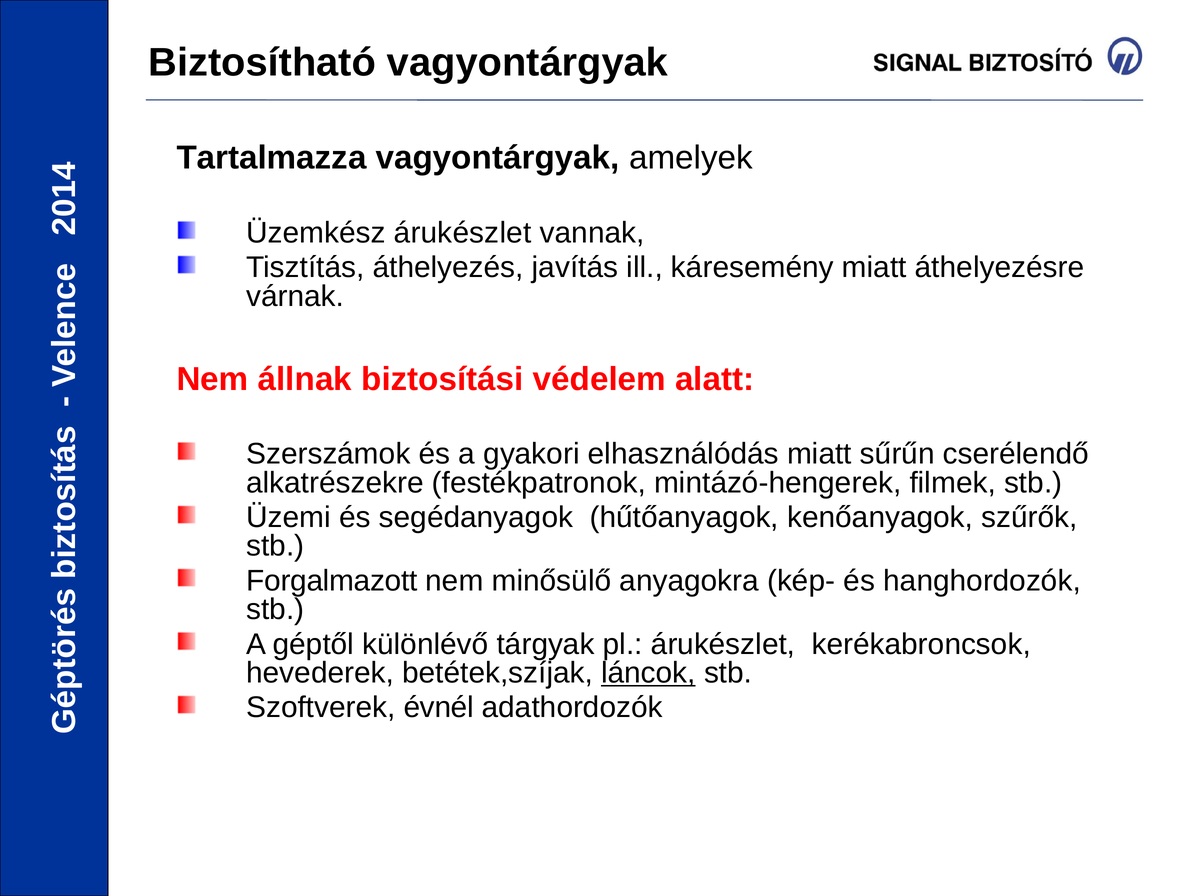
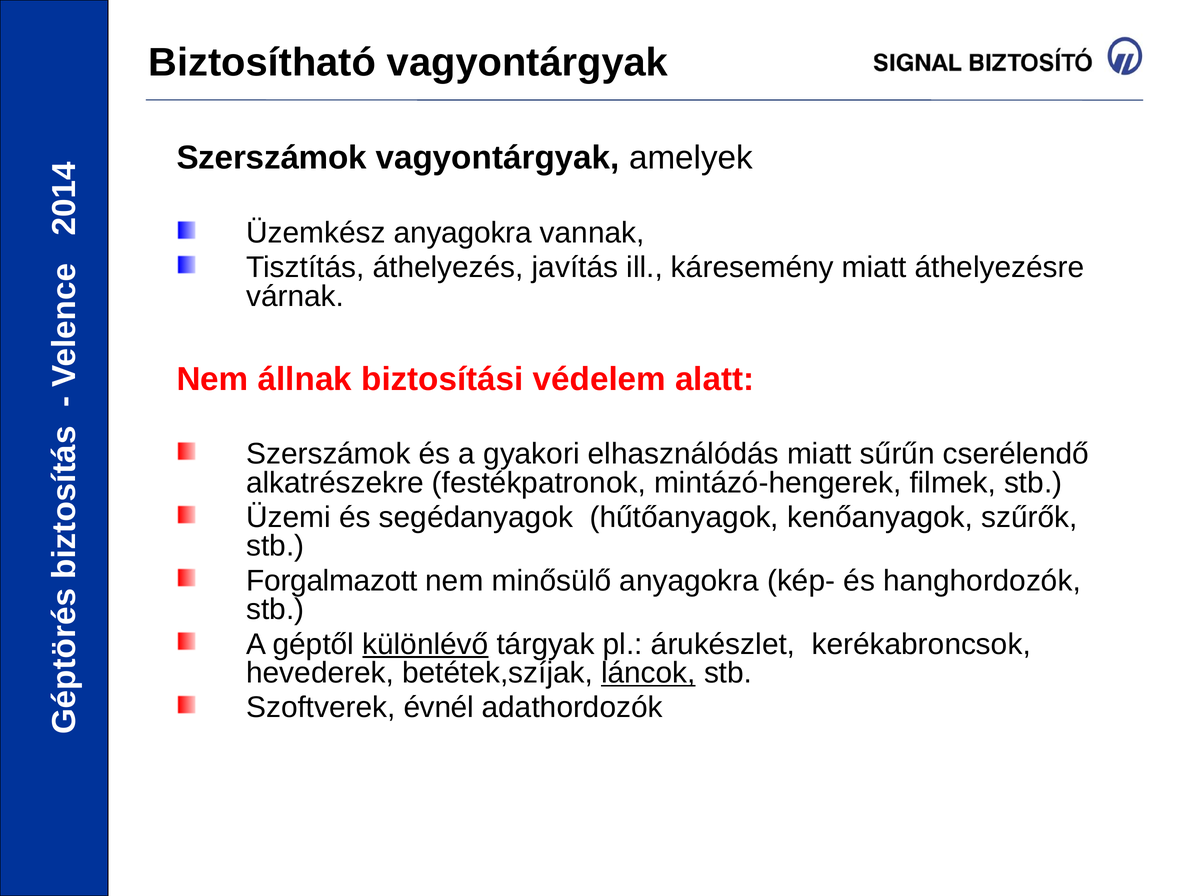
Tartalmazza: Tartalmazza -> Szerszámok (272, 158)
Üzemkész árukészlet: árukészlet -> anyagokra (463, 233)
különlévő underline: none -> present (425, 644)
